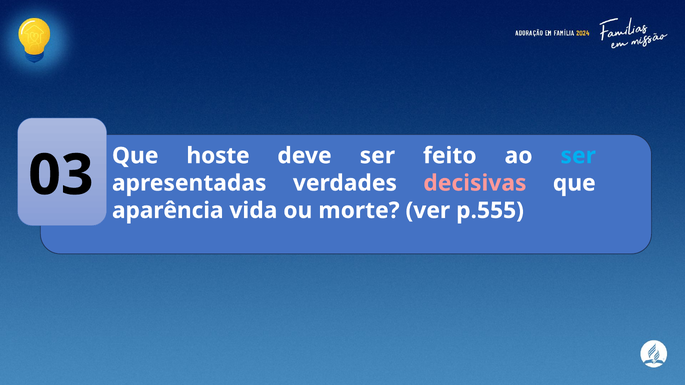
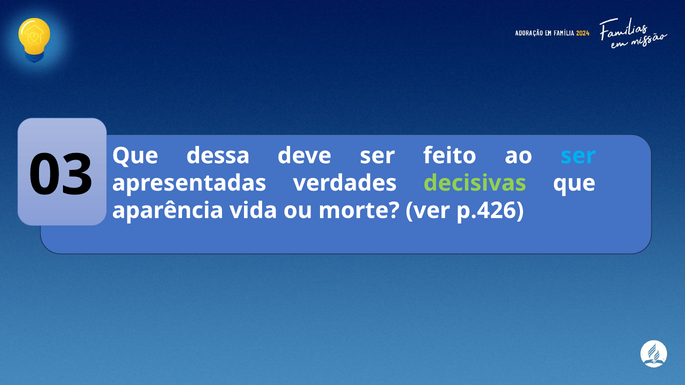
hoste: hoste -> dessa (218, 156)
decisivas colour: pink -> light green (475, 183)
p.555: p.555 -> p.426 (490, 211)
